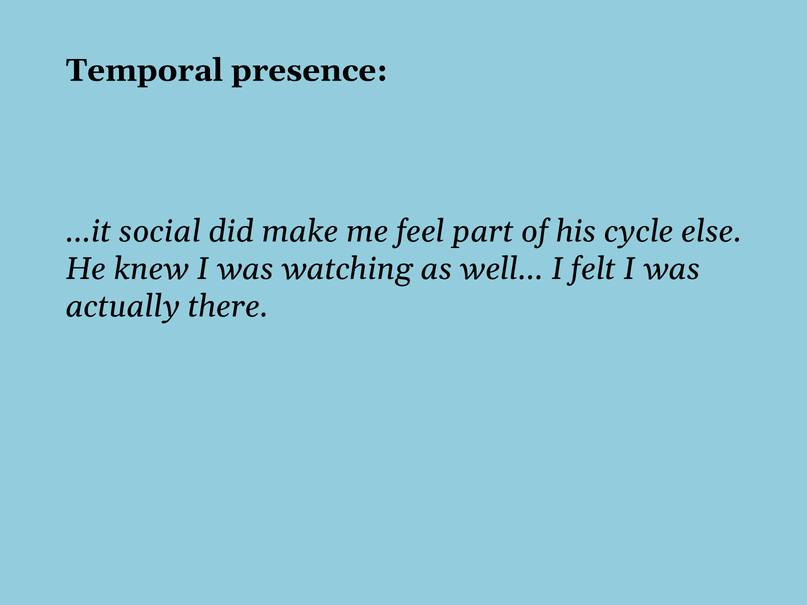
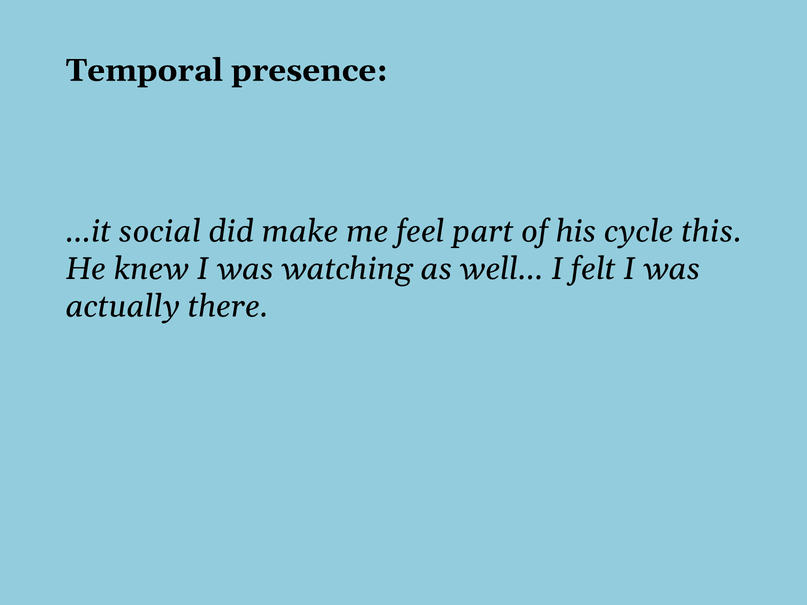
else: else -> this (712, 231)
